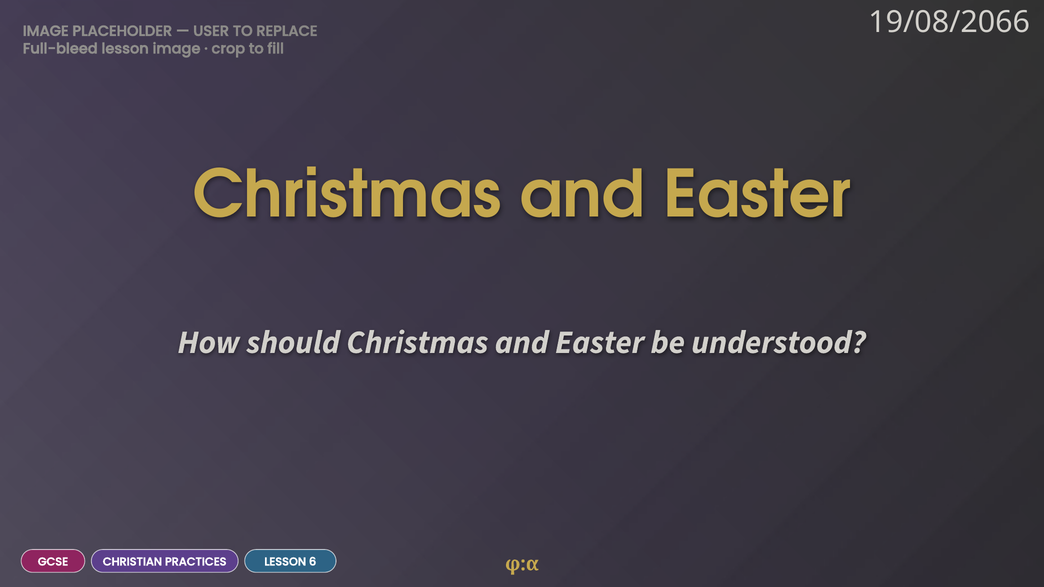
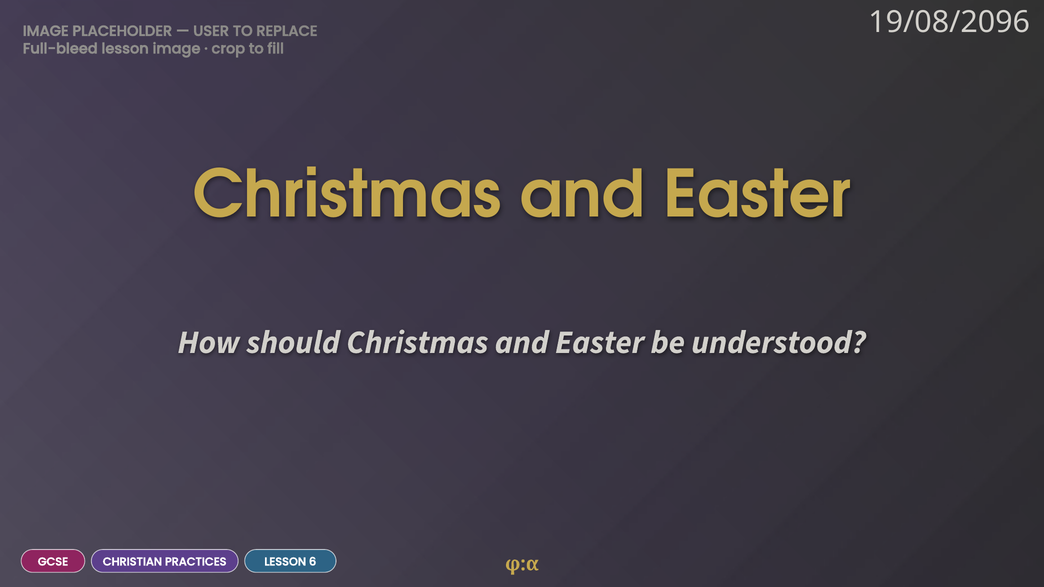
19/08/2066: 19/08/2066 -> 19/08/2096 (949, 22)
